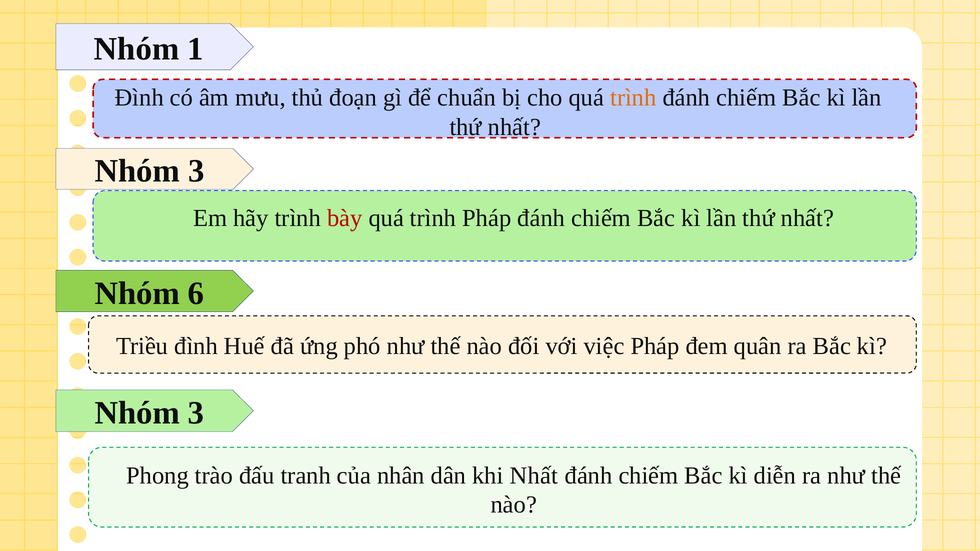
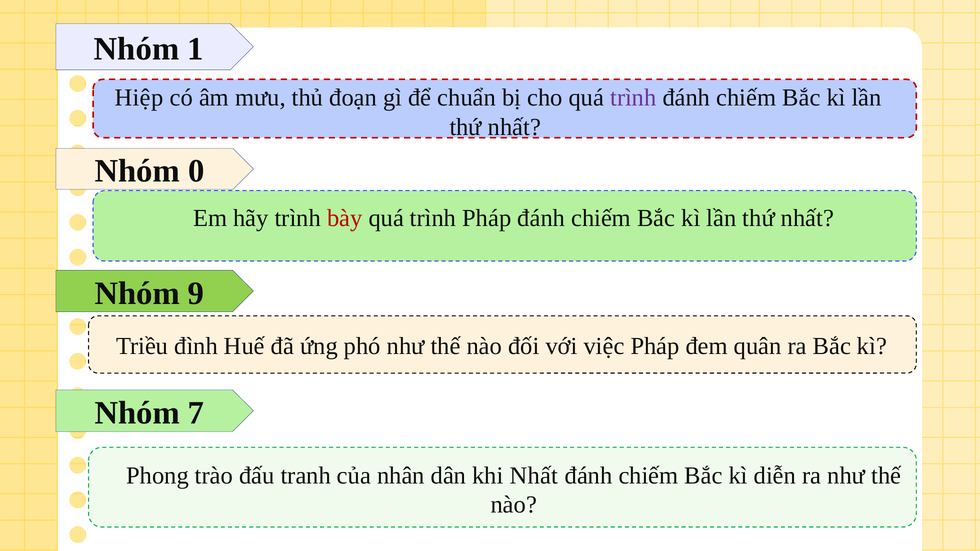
Đình: Đình -> Hiệp (139, 98)
trình colour: orange -> purple (633, 98)
3: 3 -> 0 (196, 171)
6: 6 -> 9 (196, 293)
3: 3 -> 7 (196, 413)
